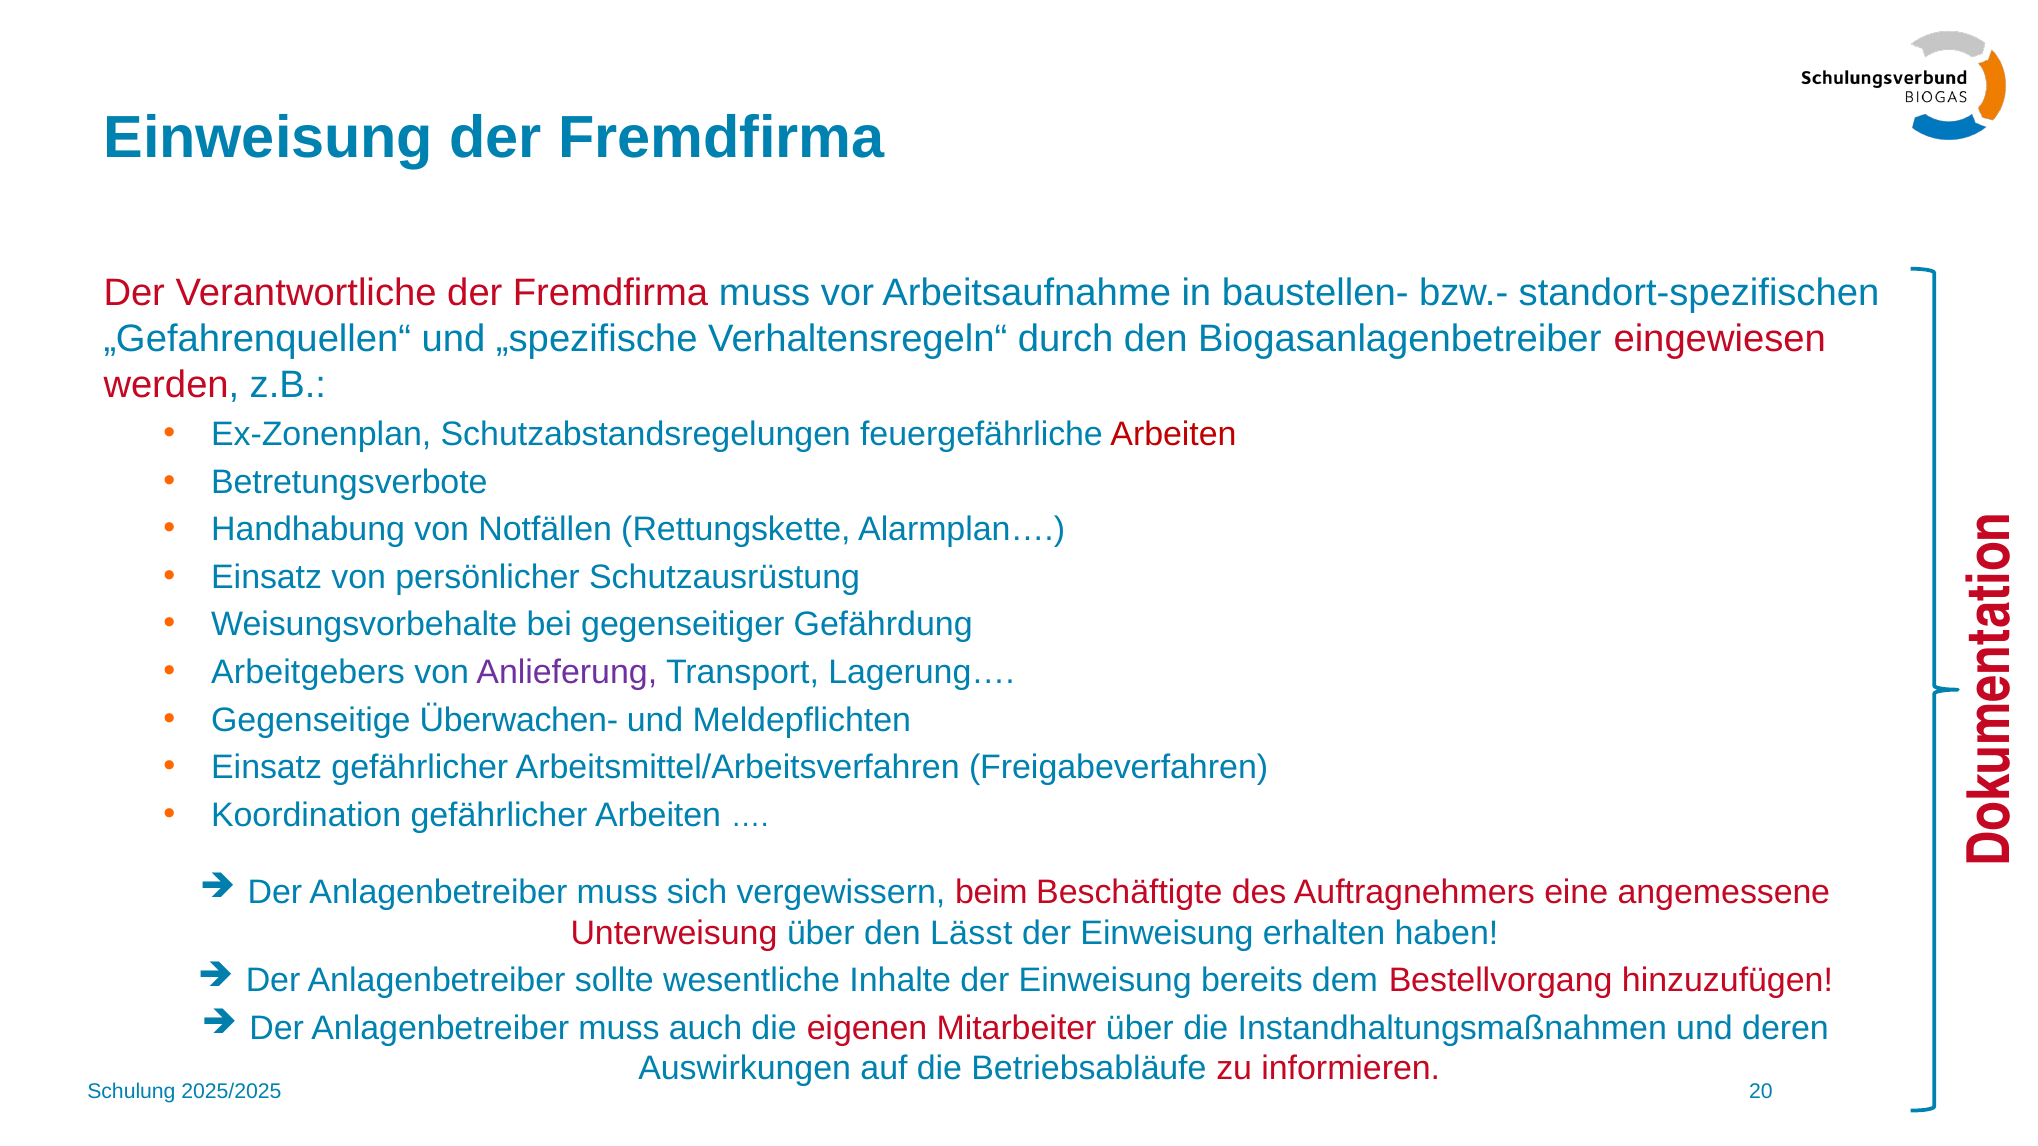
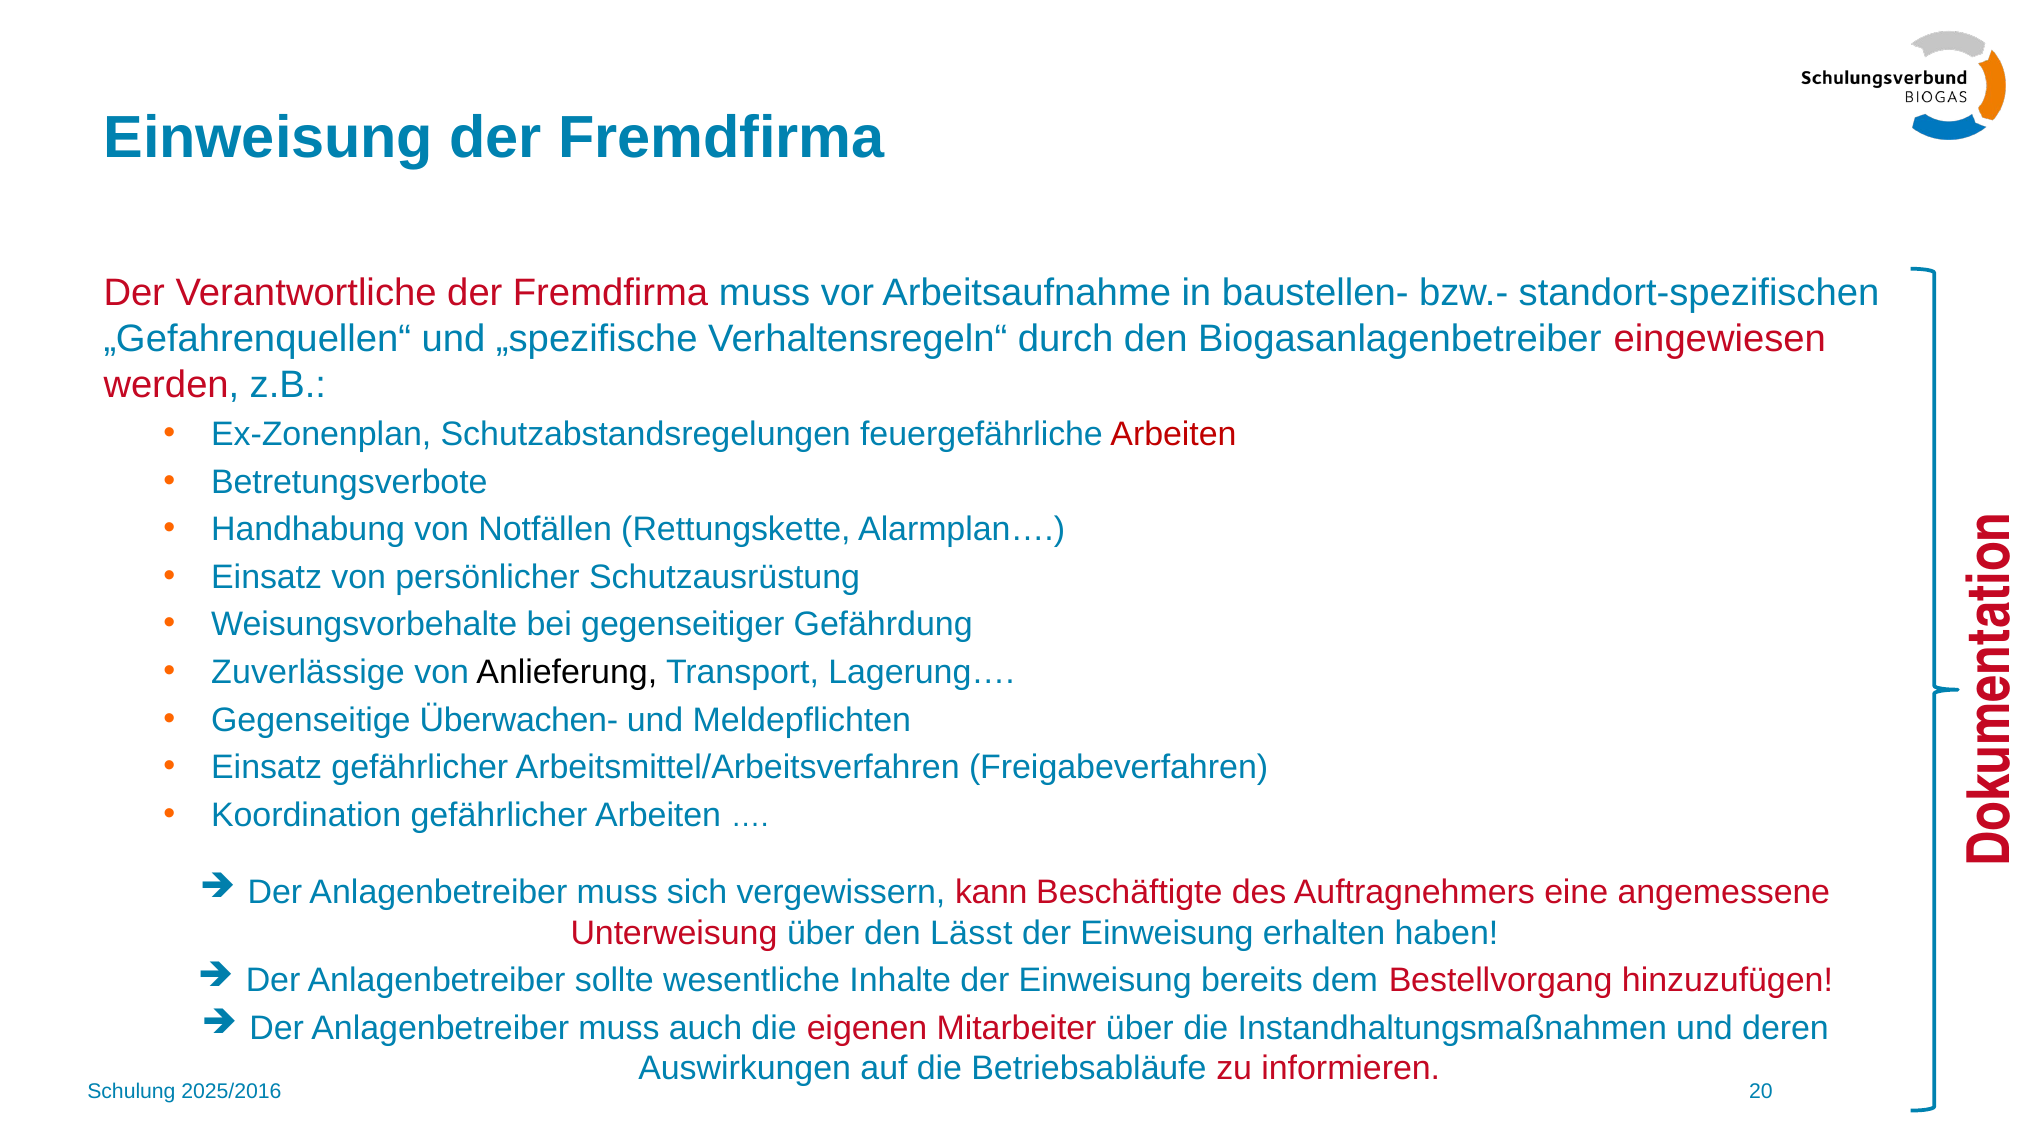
Arbeitgebers: Arbeitgebers -> Zuverlässige (308, 673)
Anlieferung colour: purple -> black (567, 673)
beim: beim -> kann (991, 892)
2025/2025: 2025/2025 -> 2025/2016 (231, 1092)
